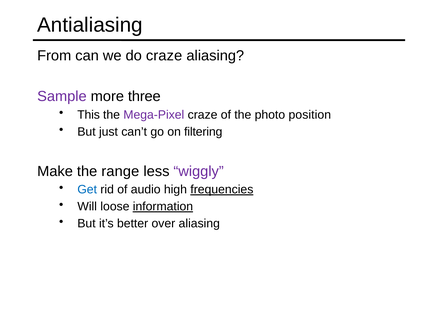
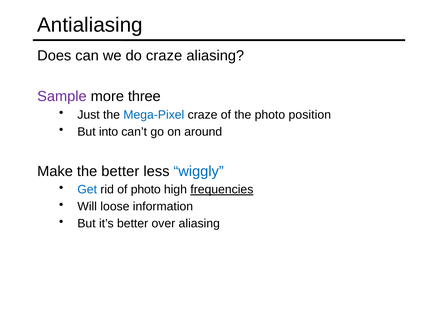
From: From -> Does (54, 56)
This: This -> Just (89, 115)
Mega-Pixel colour: purple -> blue (154, 115)
just: just -> into (109, 132)
filtering: filtering -> around (203, 132)
the range: range -> better (120, 172)
wiggly colour: purple -> blue (199, 172)
of audio: audio -> photo (146, 190)
information underline: present -> none (163, 207)
